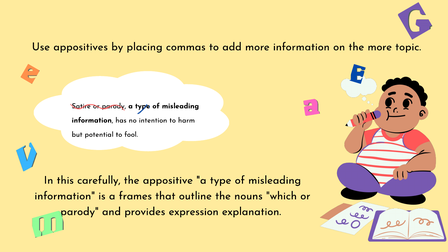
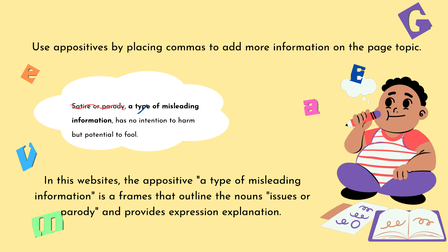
the more: more -> page (380, 47)
carefully: carefully -> websites (99, 180)
which: which -> issues (281, 196)
